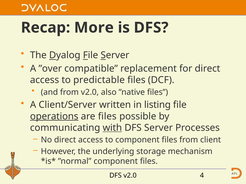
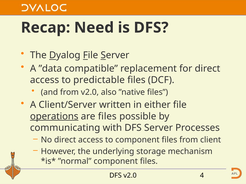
More: More -> Need (94, 28)
”over: ”over -> ”data (50, 69)
listing: listing -> either (157, 105)
with underline: present -> none (112, 128)
